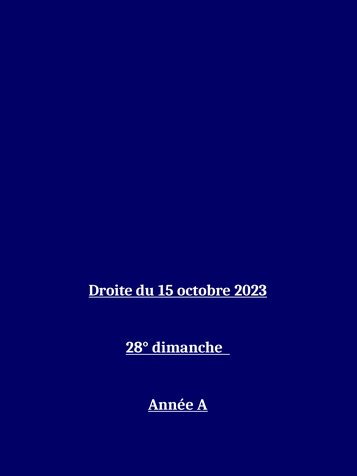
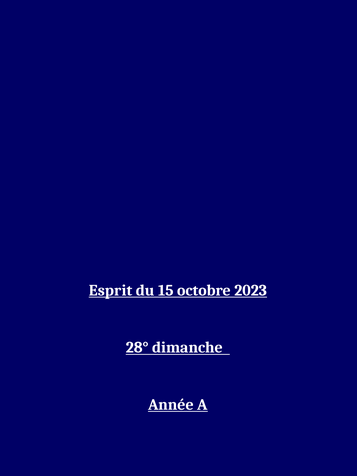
Droite: Droite -> Esprit (111, 290)
